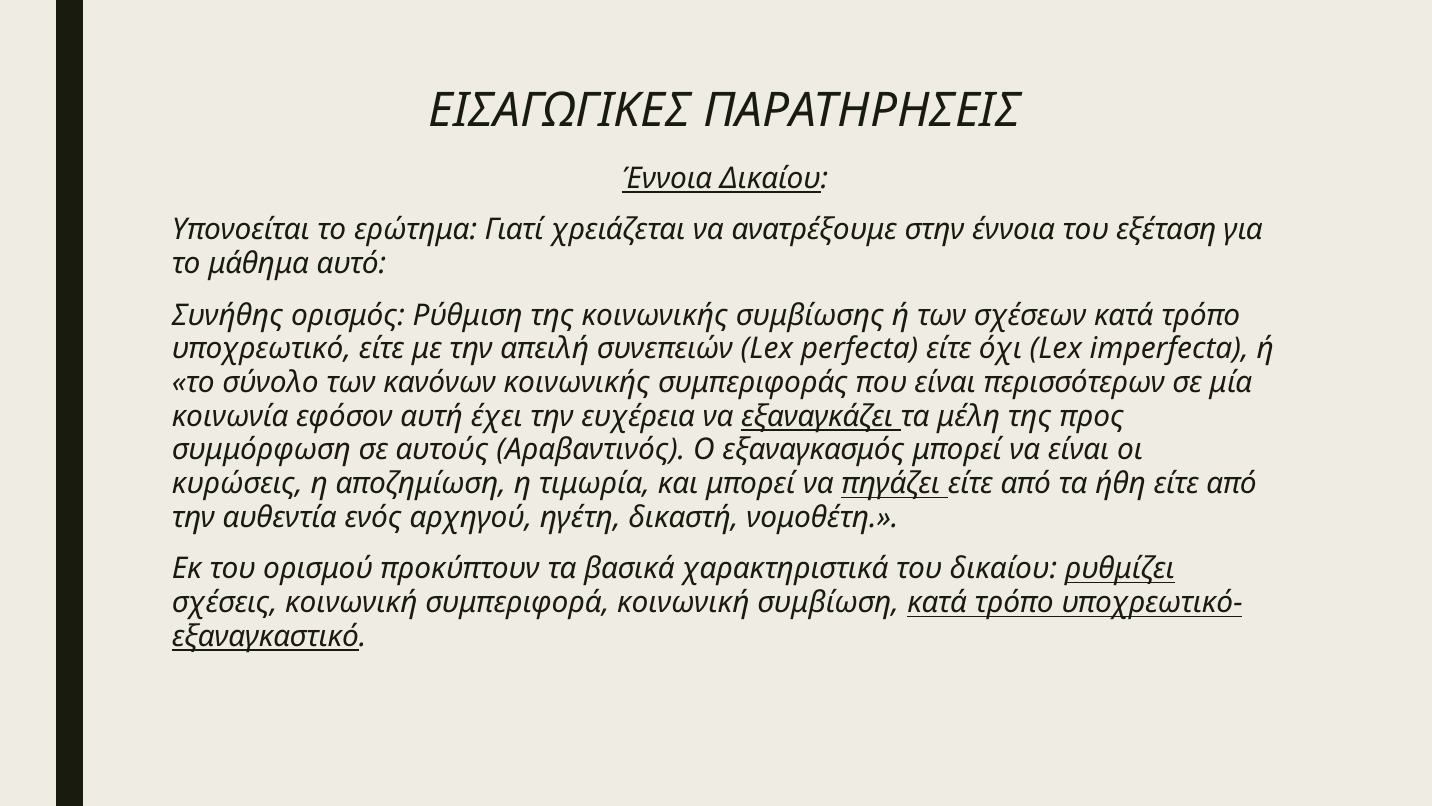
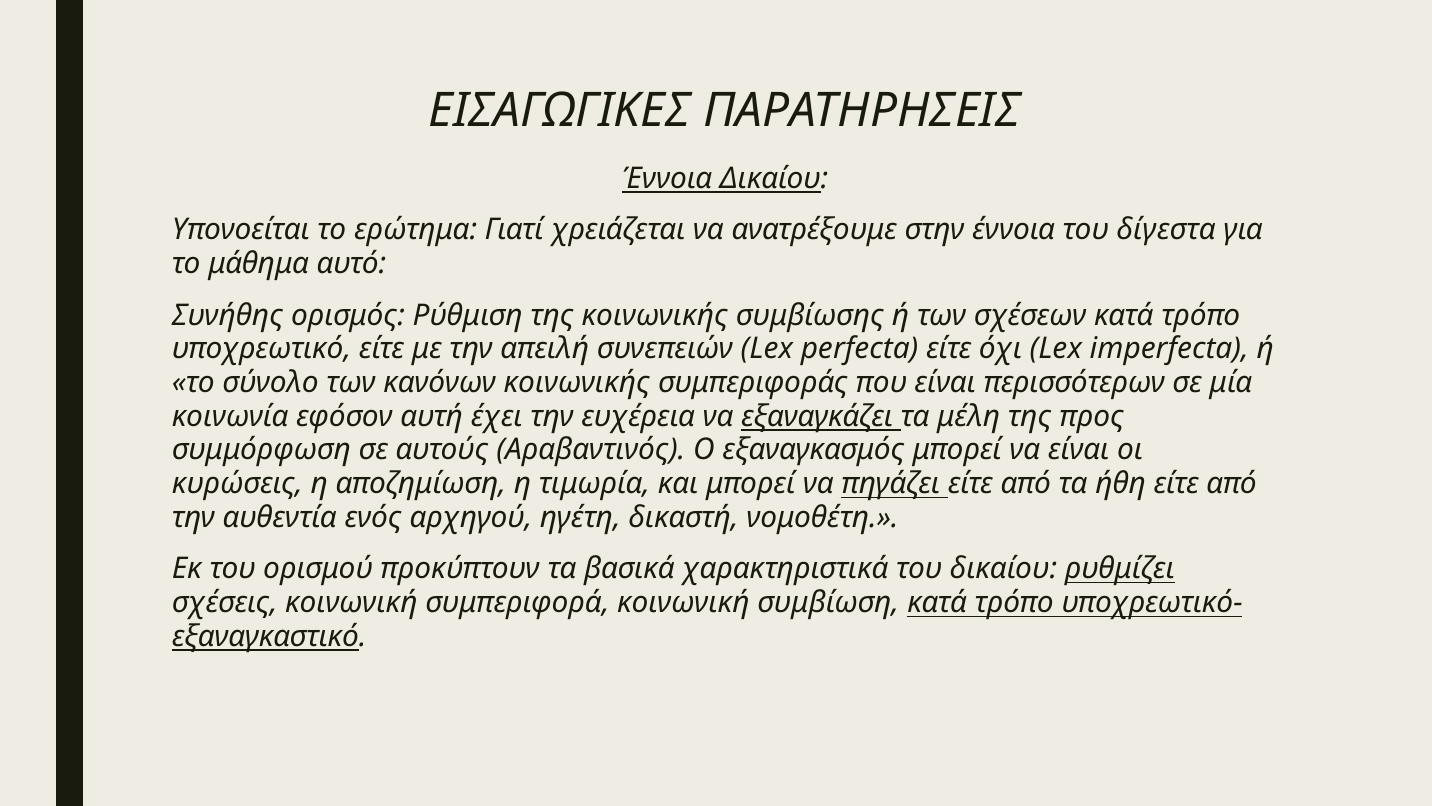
εξέταση: εξέταση -> δίγεστα (1166, 230)
